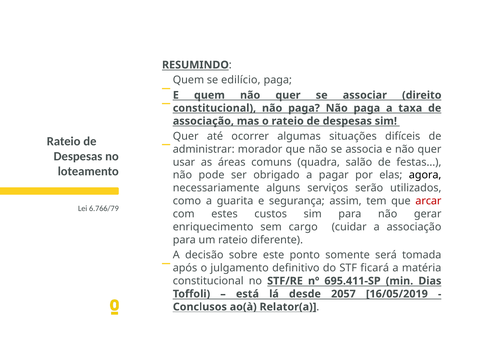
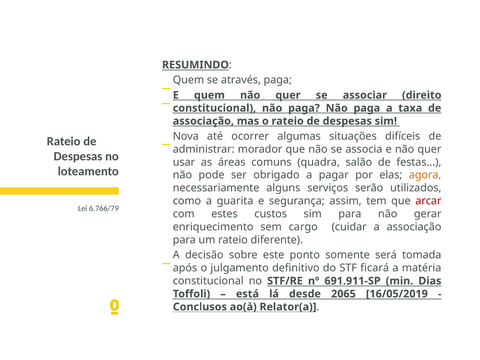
edilício: edilício -> através (241, 80)
Quer: Quer -> Nova (186, 136)
agora colour: black -> orange (425, 175)
695.411-SP: 695.411-SP -> 691.911-SP (353, 281)
2057: 2057 -> 2065 (343, 294)
